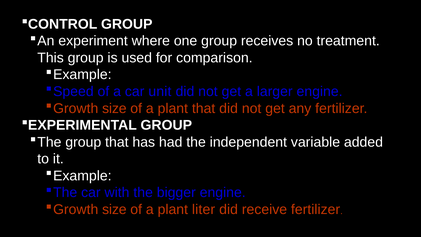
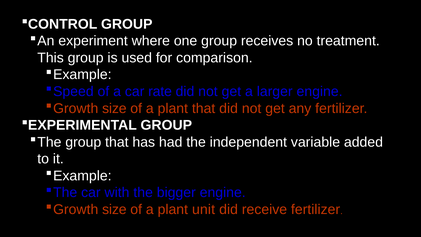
unit: unit -> rate (160, 91)
liter: liter -> unit (204, 209)
